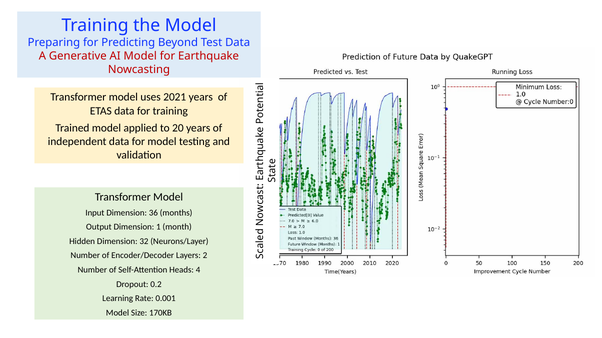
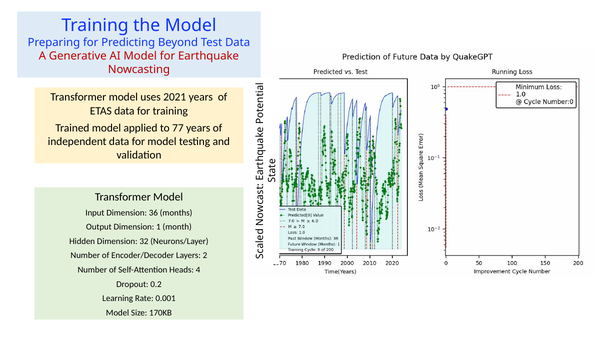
20: 20 -> 77 (178, 128)
